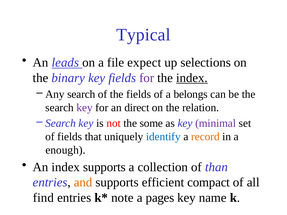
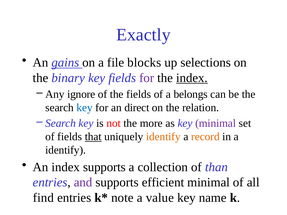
Typical: Typical -> Exactly (143, 35)
leads: leads -> gains (65, 63)
expect: expect -> blocks (144, 63)
Any search: search -> ignore (81, 94)
key colour: purple -> blue (85, 108)
some: some -> more (151, 123)
that underline: none -> present (93, 137)
identify colour: blue -> orange (163, 137)
enough: enough -> identify (66, 150)
and colour: orange -> purple (83, 183)
efficient compact: compact -> minimal (209, 183)
pages: pages -> value (160, 198)
